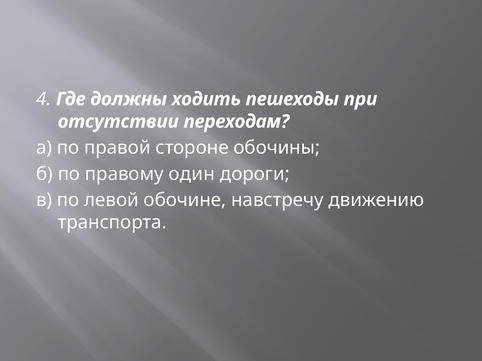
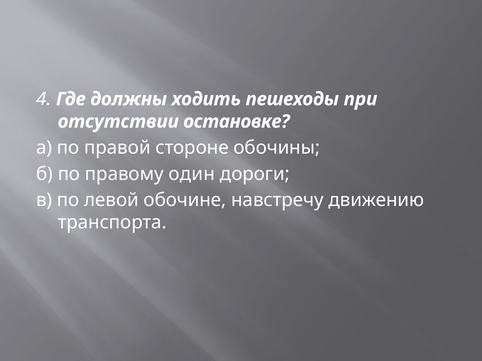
переходам: переходам -> остановке (237, 122)
